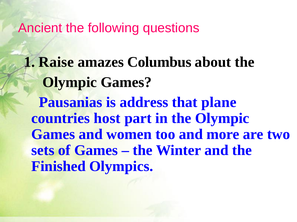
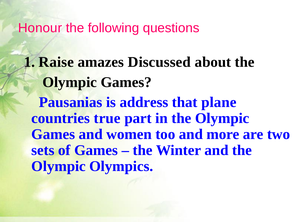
Ancient: Ancient -> Honour (40, 28)
Columbus: Columbus -> Discussed (159, 62)
host: host -> true (107, 119)
Finished: Finished -> Olympic (59, 167)
